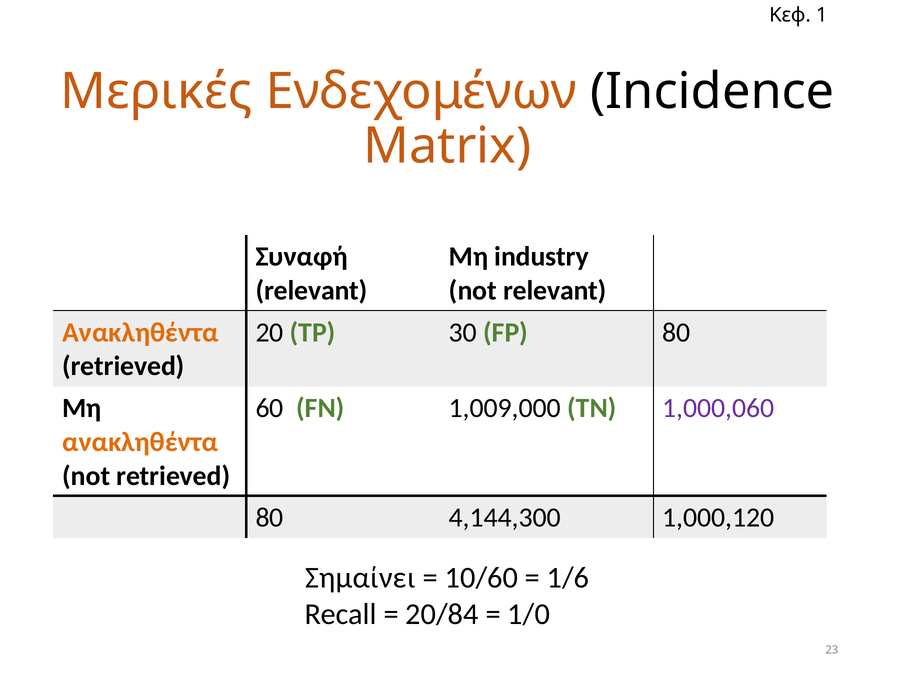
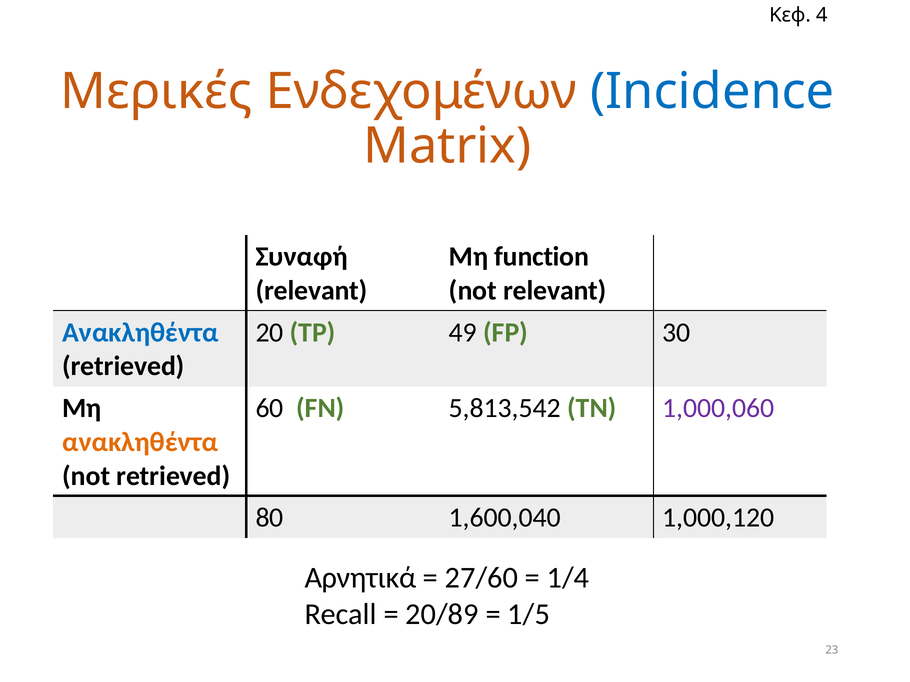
1: 1 -> 4 (822, 15)
Incidence colour: black -> blue (712, 91)
industry: industry -> function (542, 257)
Ανακληθέντα colour: orange -> blue (140, 333)
30: 30 -> 49 (463, 333)
FP 80: 80 -> 30 (676, 333)
1,009,000: 1,009,000 -> 5,813,542 (505, 409)
4,144,300: 4,144,300 -> 1,600,040 (505, 518)
Σημαίνει: Σημαίνει -> Αρνητικά (361, 578)
10/60: 10/60 -> 27/60 (482, 578)
1/6: 1/6 -> 1/4 (568, 578)
20/84: 20/84 -> 20/89 (442, 615)
1/0: 1/0 -> 1/5 (529, 615)
